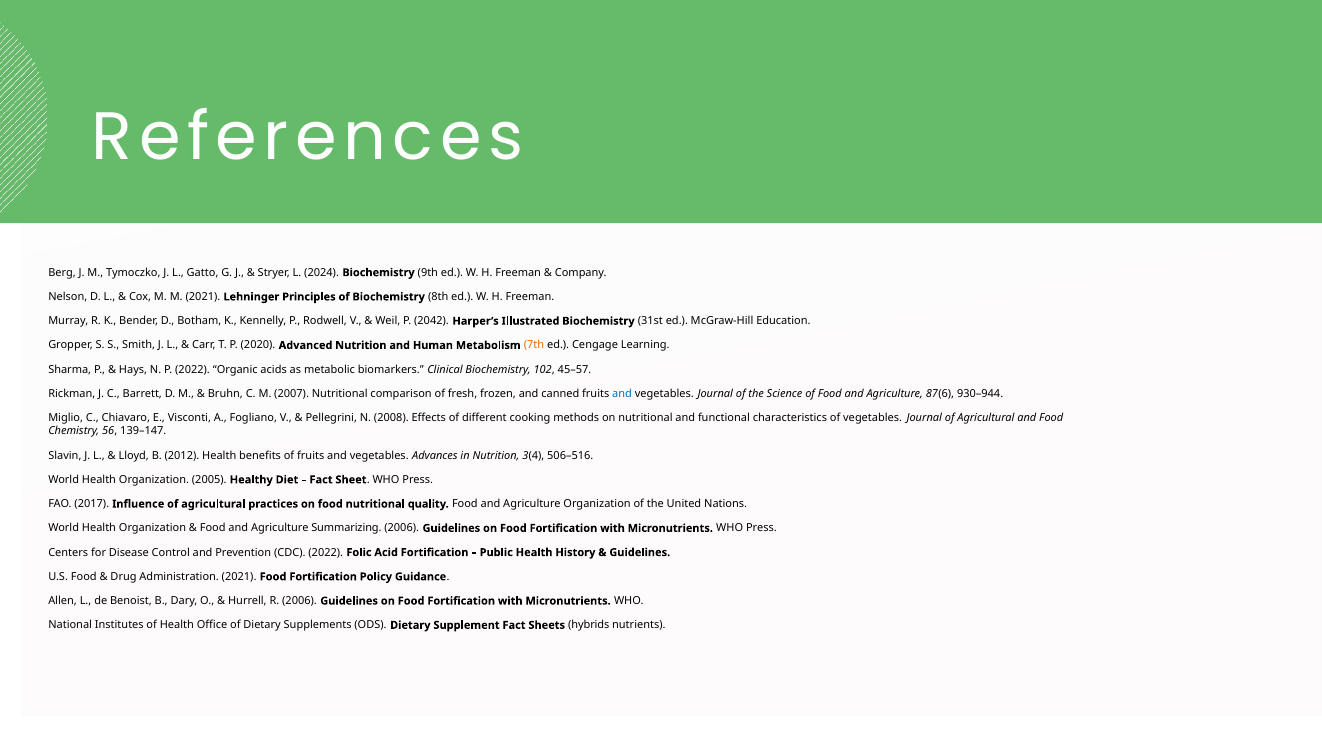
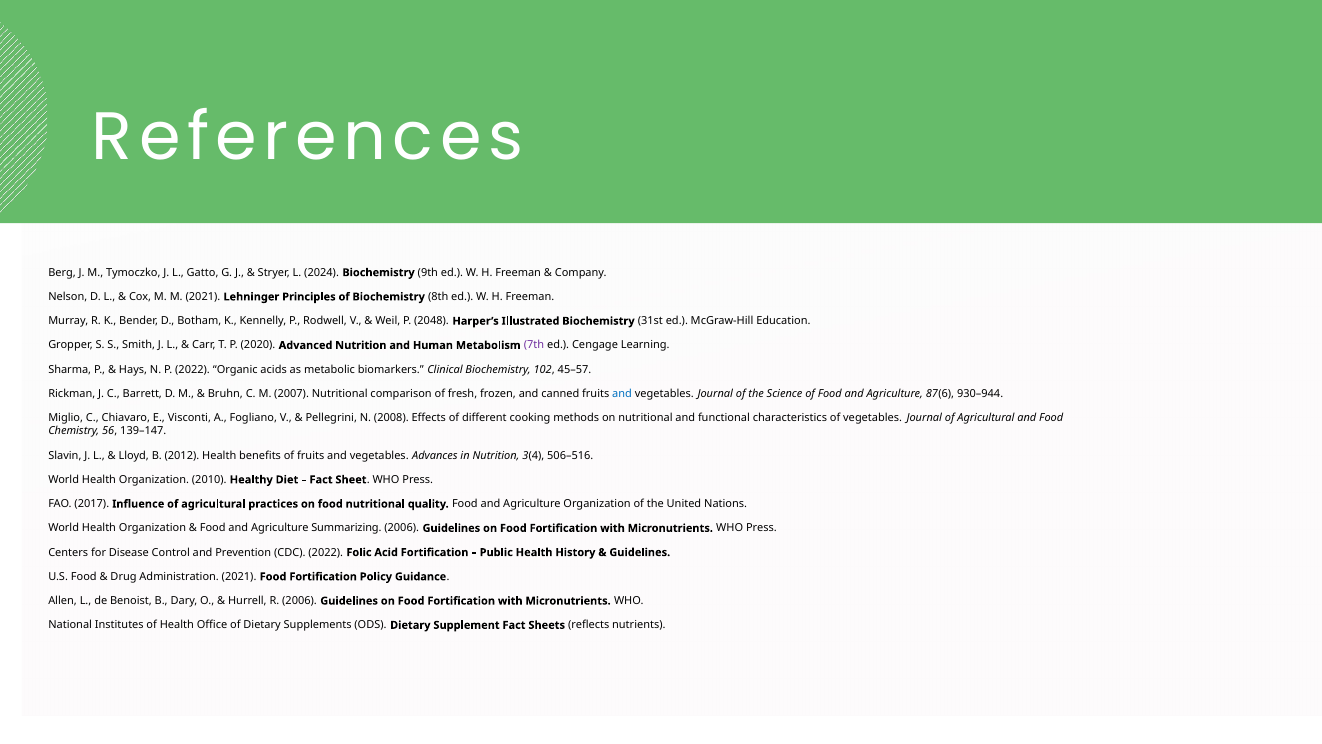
2042: 2042 -> 2048 (431, 321)
7th colour: orange -> purple (534, 345)
2005: 2005 -> 2010 (209, 479)
hybrids: hybrids -> reflects (589, 625)
